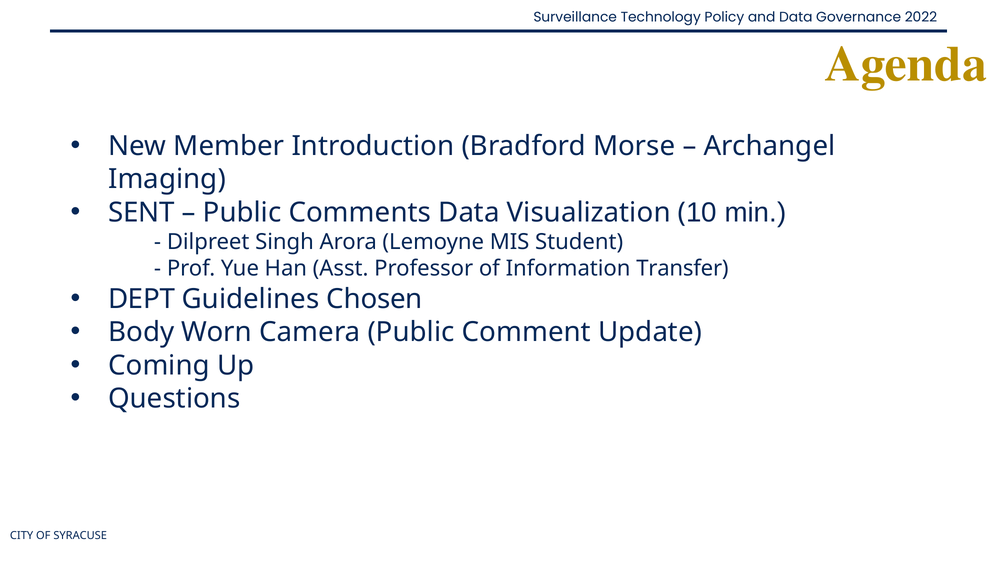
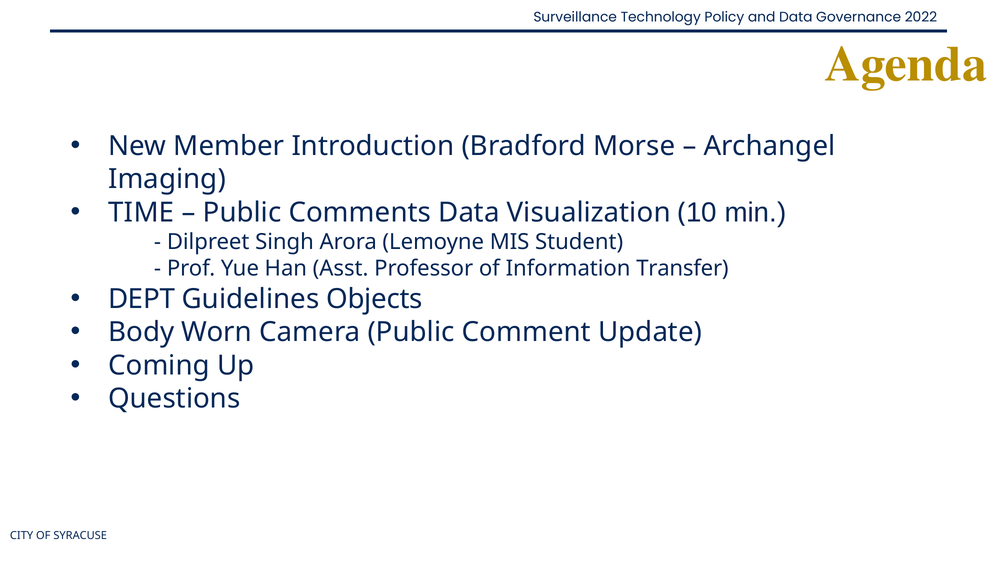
SENT: SENT -> TIME (141, 212)
Chosen: Chosen -> Objects (375, 299)
